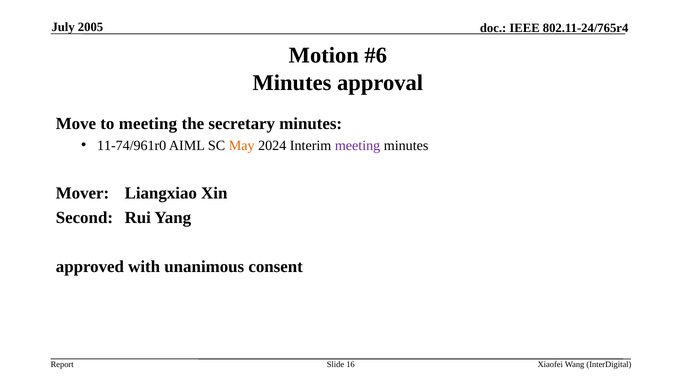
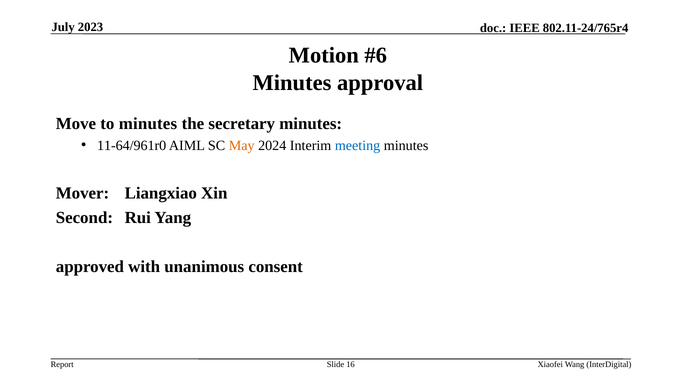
2005: 2005 -> 2023 (91, 27)
to meeting: meeting -> minutes (148, 124)
11-74/961r0: 11-74/961r0 -> 11-64/961r0 (132, 146)
meeting colour: purple -> blue (358, 146)
